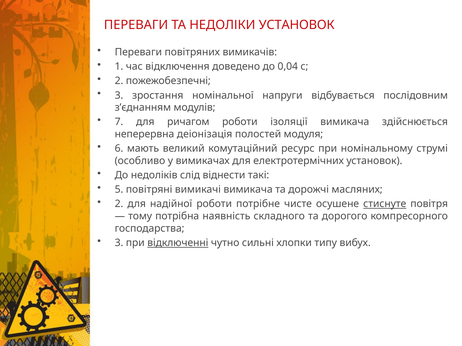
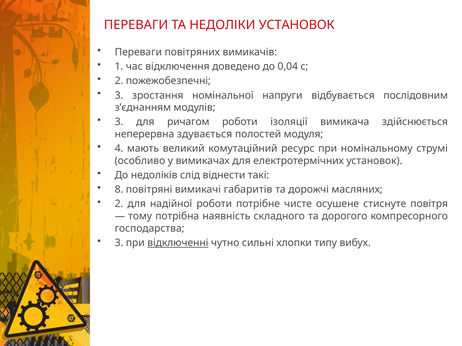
7: 7 -> 3 (119, 122)
деіонізація: деіонізація -> здувається (205, 134)
6: 6 -> 4 (119, 149)
5: 5 -> 8 (119, 190)
вимикачі вимикача: вимикача -> габаритів (248, 190)
стиснуте underline: present -> none (385, 204)
